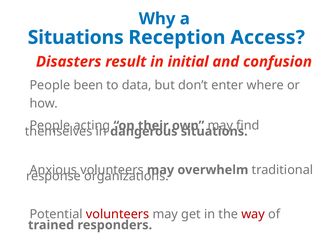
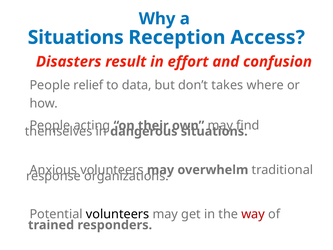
initial: initial -> effort (188, 62)
been: been -> relief (88, 85)
enter: enter -> takes (227, 85)
volunteers colour: red -> black (118, 214)
